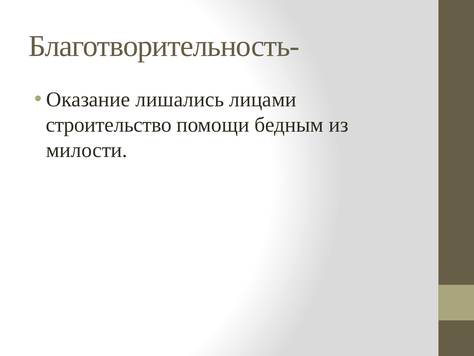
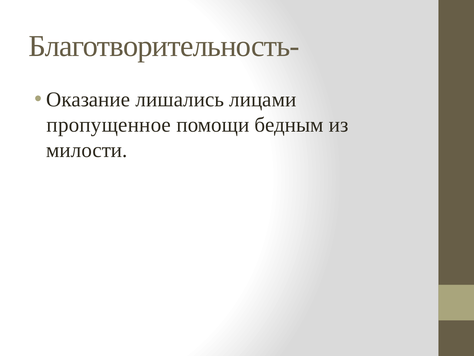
строительство: строительство -> пропущенное (109, 125)
